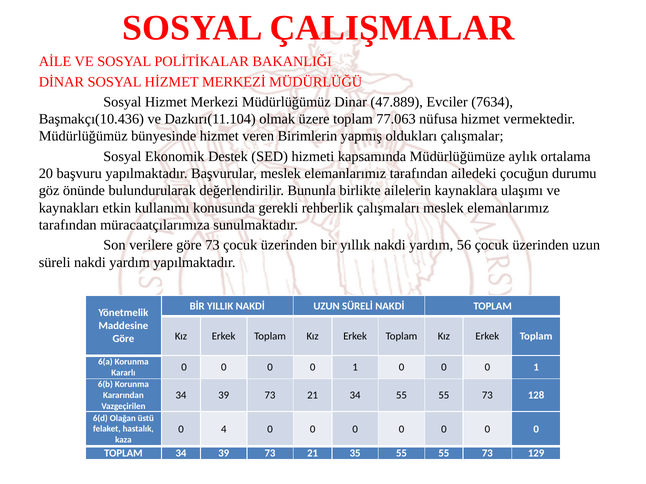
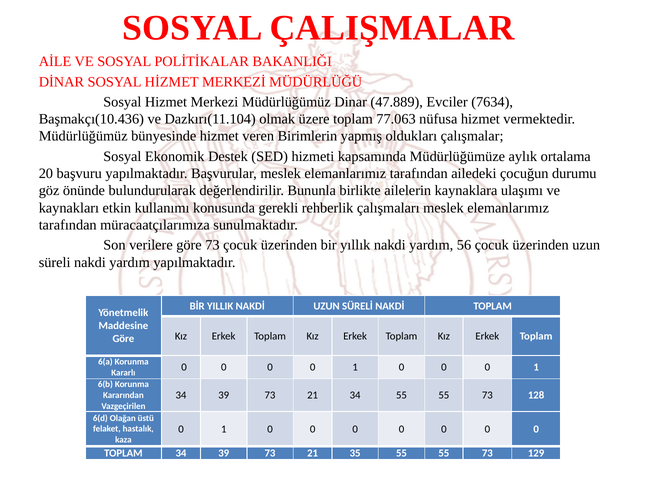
4: 4 -> 1 (224, 429)
